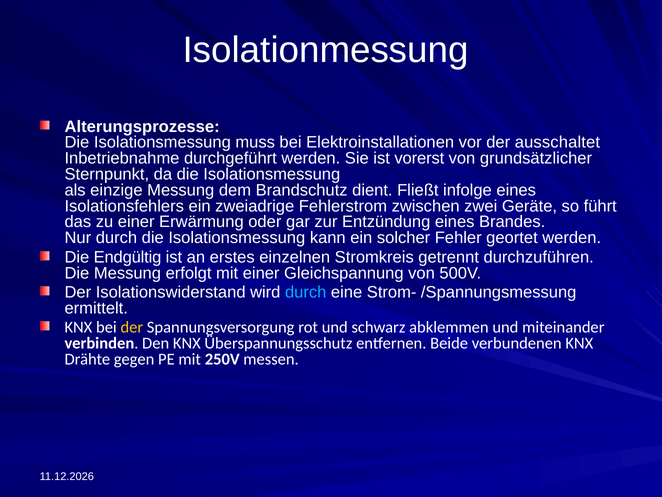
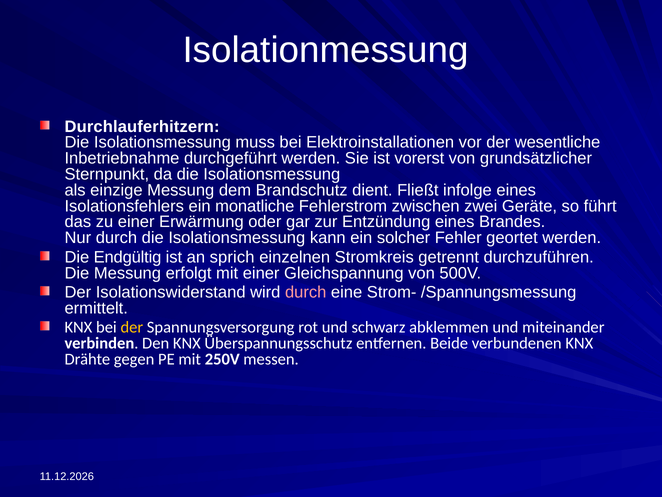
Alterungsprozesse: Alterungsprozesse -> Durchlauferhitzern (142, 126)
ausschaltet: ausschaltet -> wesentliche (558, 142)
zweiadrige: zweiadrige -> monatliche (255, 206)
erstes: erstes -> sprich (232, 257)
durch colour: light blue -> pink (306, 292)
